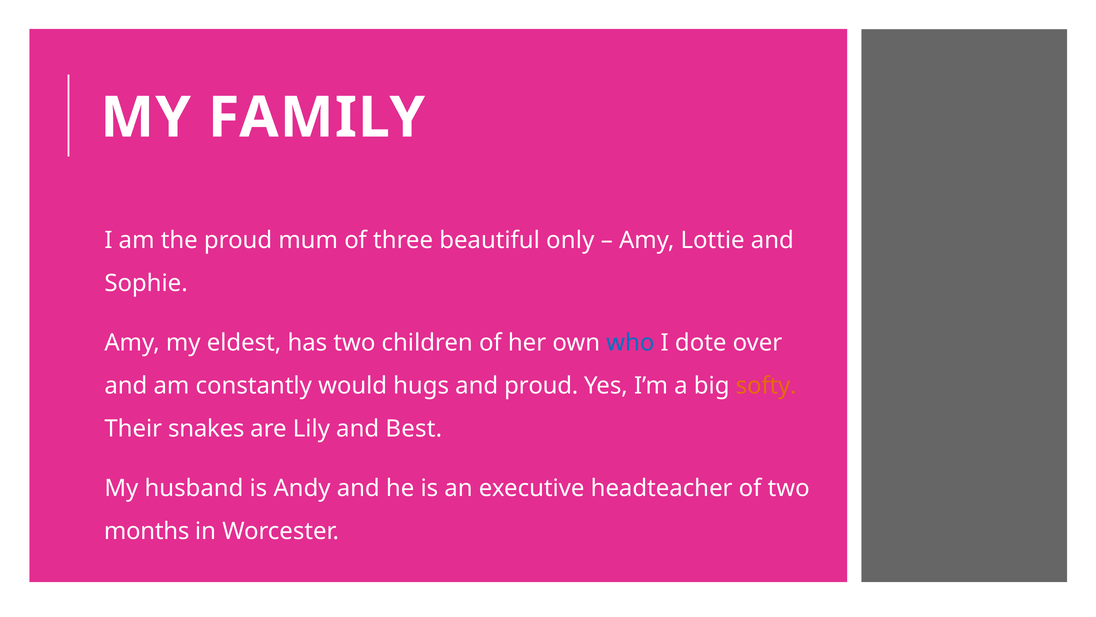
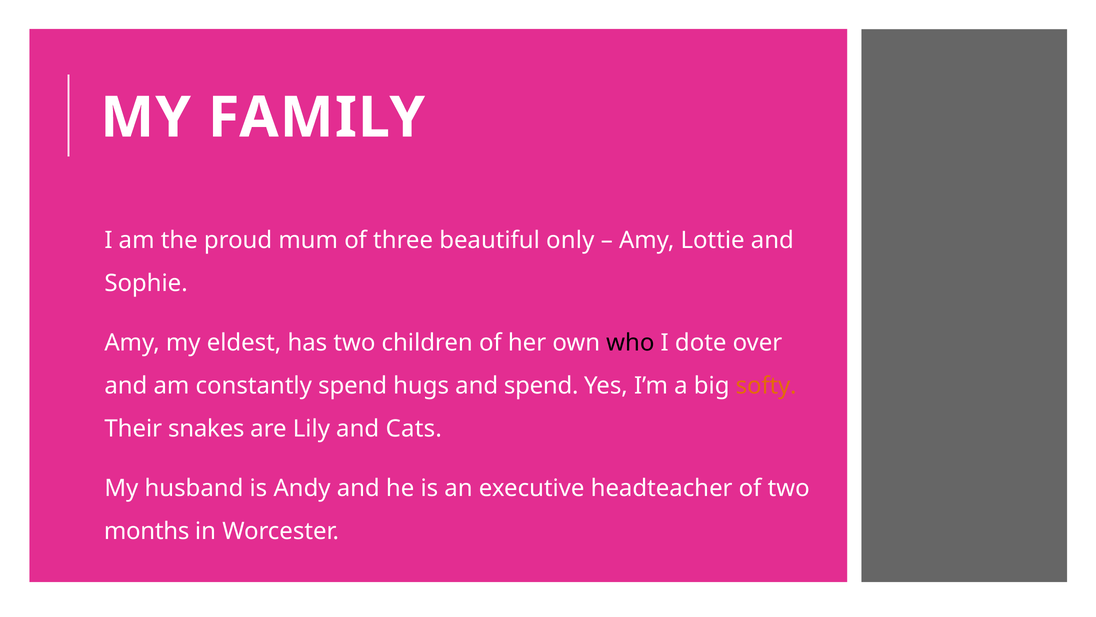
who colour: blue -> black (630, 342)
constantly would: would -> spend (353, 385)
and proud: proud -> spend (541, 385)
Best: Best -> Cats (414, 429)
